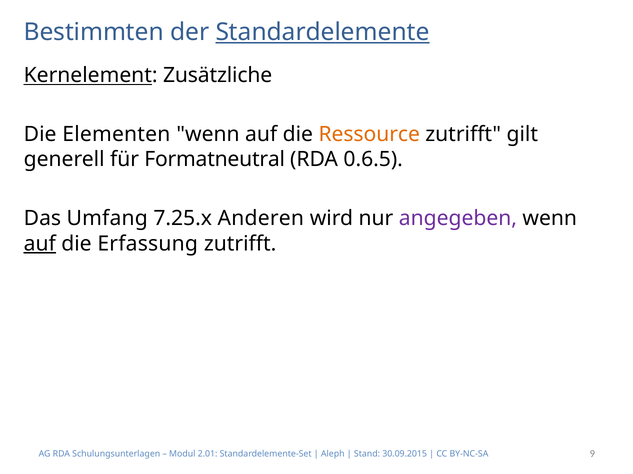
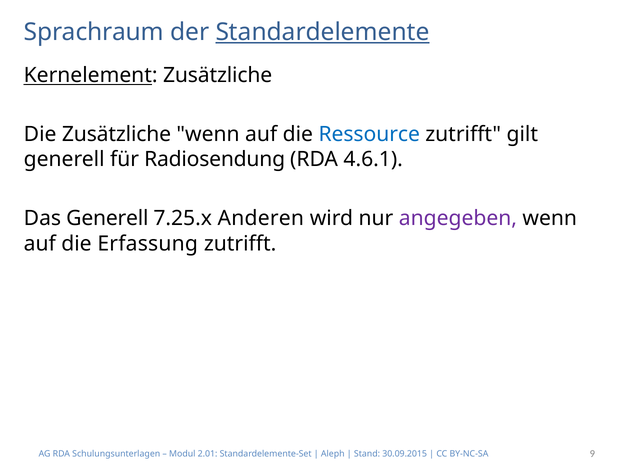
Bestimmten: Bestimmten -> Sprachraum (94, 32)
Die Elementen: Elementen -> Zusätzliche (117, 134)
Ressource colour: orange -> blue (369, 134)
Formatneutral: Formatneutral -> Radiosendung (215, 160)
0.6.5: 0.6.5 -> 4.6.1 (373, 160)
Das Umfang: Umfang -> Generell (107, 219)
auf underline: present -> none (40, 244)
